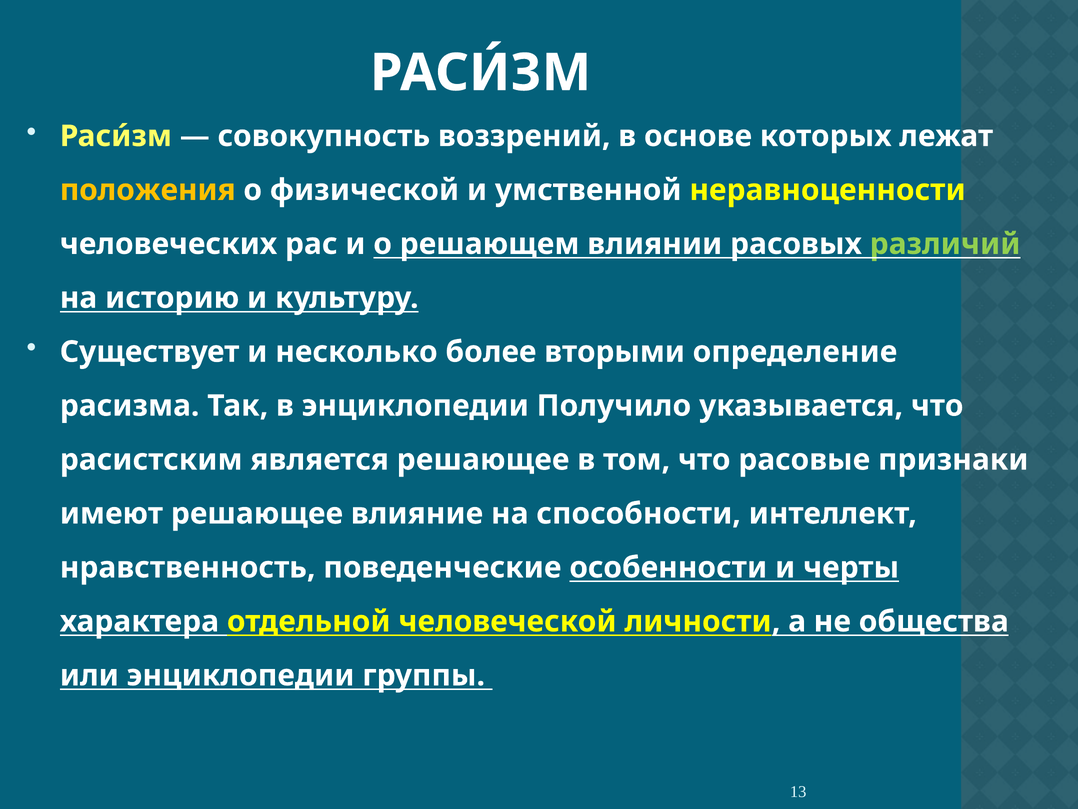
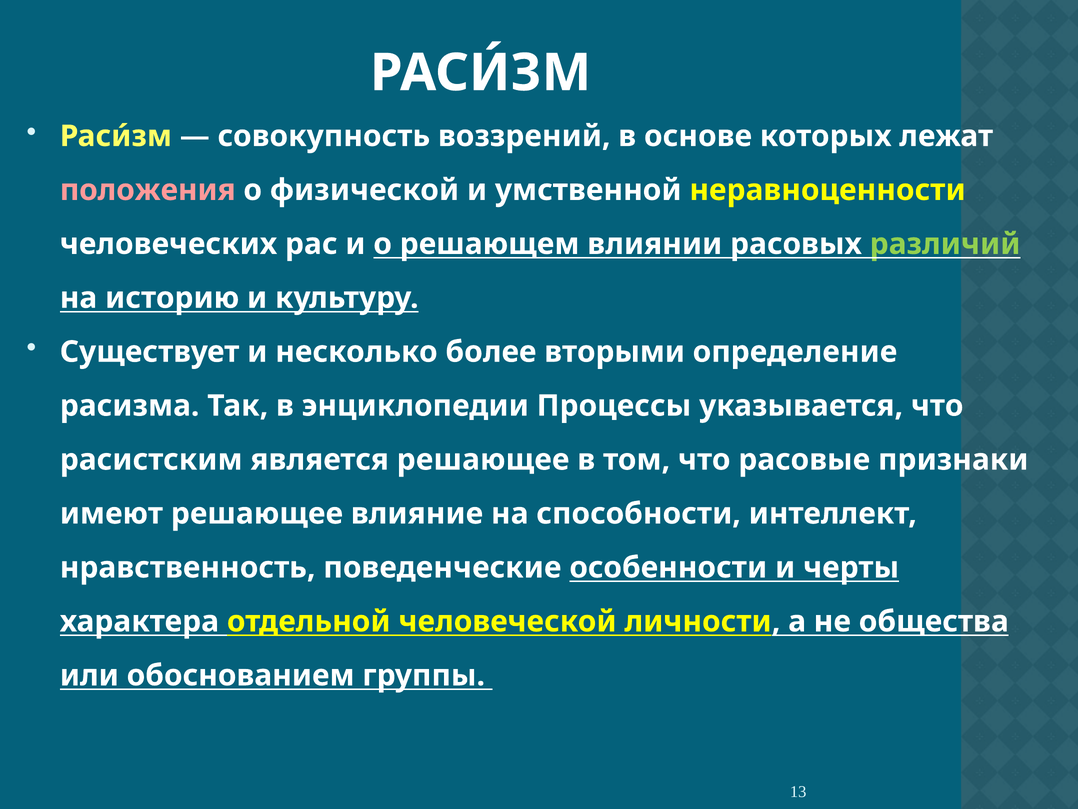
положения colour: yellow -> pink (148, 190)
Получило: Получило -> Процессы (614, 406)
или энциклопедии: энциклопедии -> обоснованием (241, 675)
